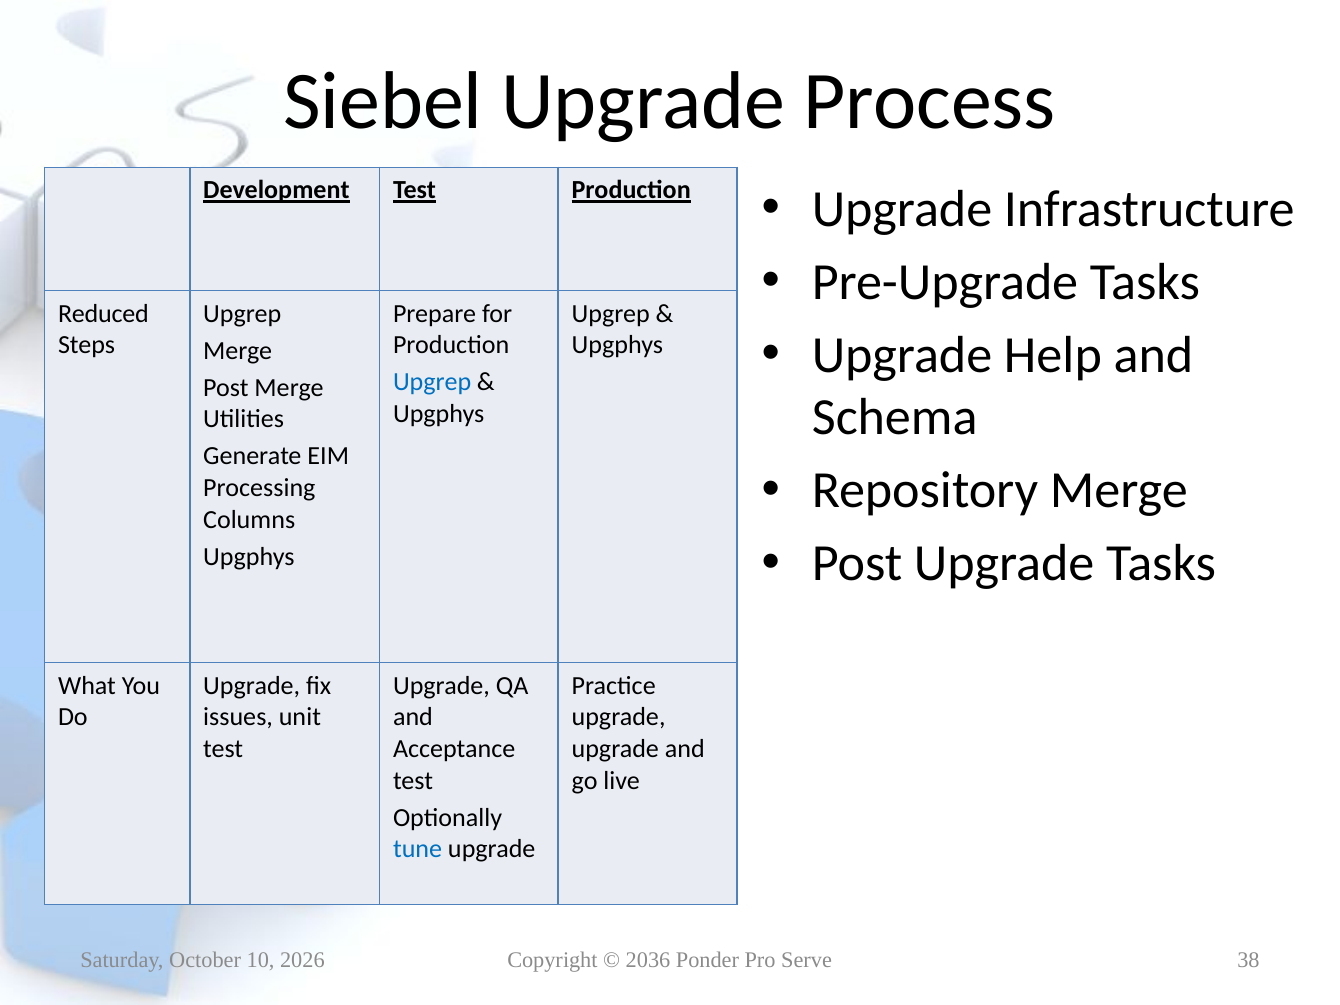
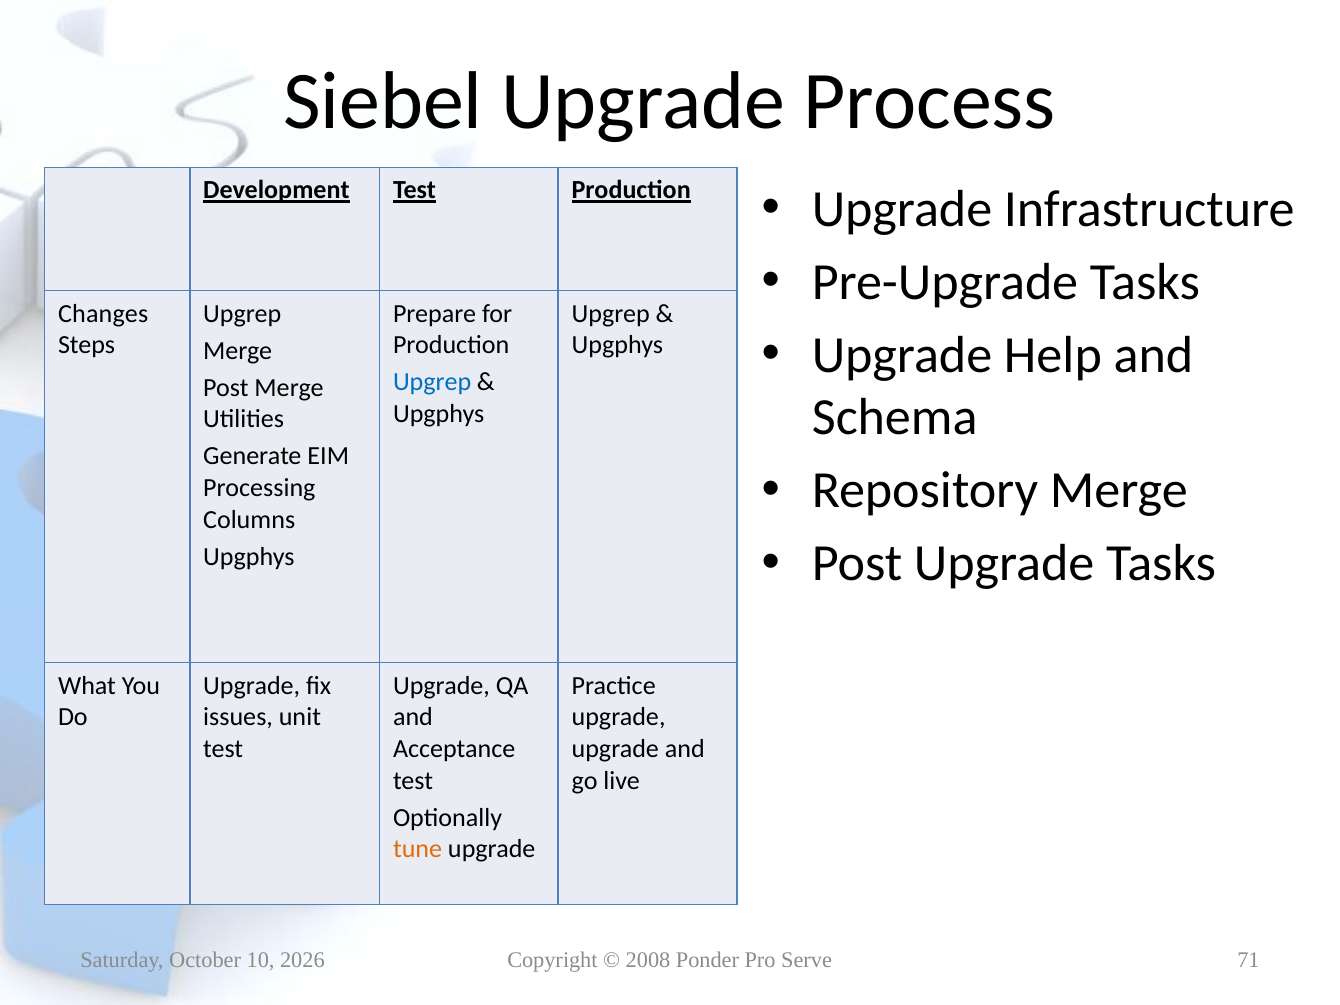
Reduced: Reduced -> Changes (103, 314)
tune colour: blue -> orange (418, 849)
2036: 2036 -> 2008 (648, 960)
38: 38 -> 71 (1248, 960)
